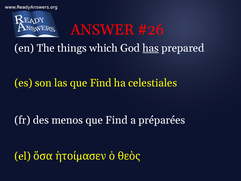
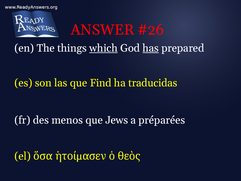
which underline: none -> present (103, 48)
celestiales: celestiales -> traducidas (153, 83)
Find: Find -> Jews (117, 120)
